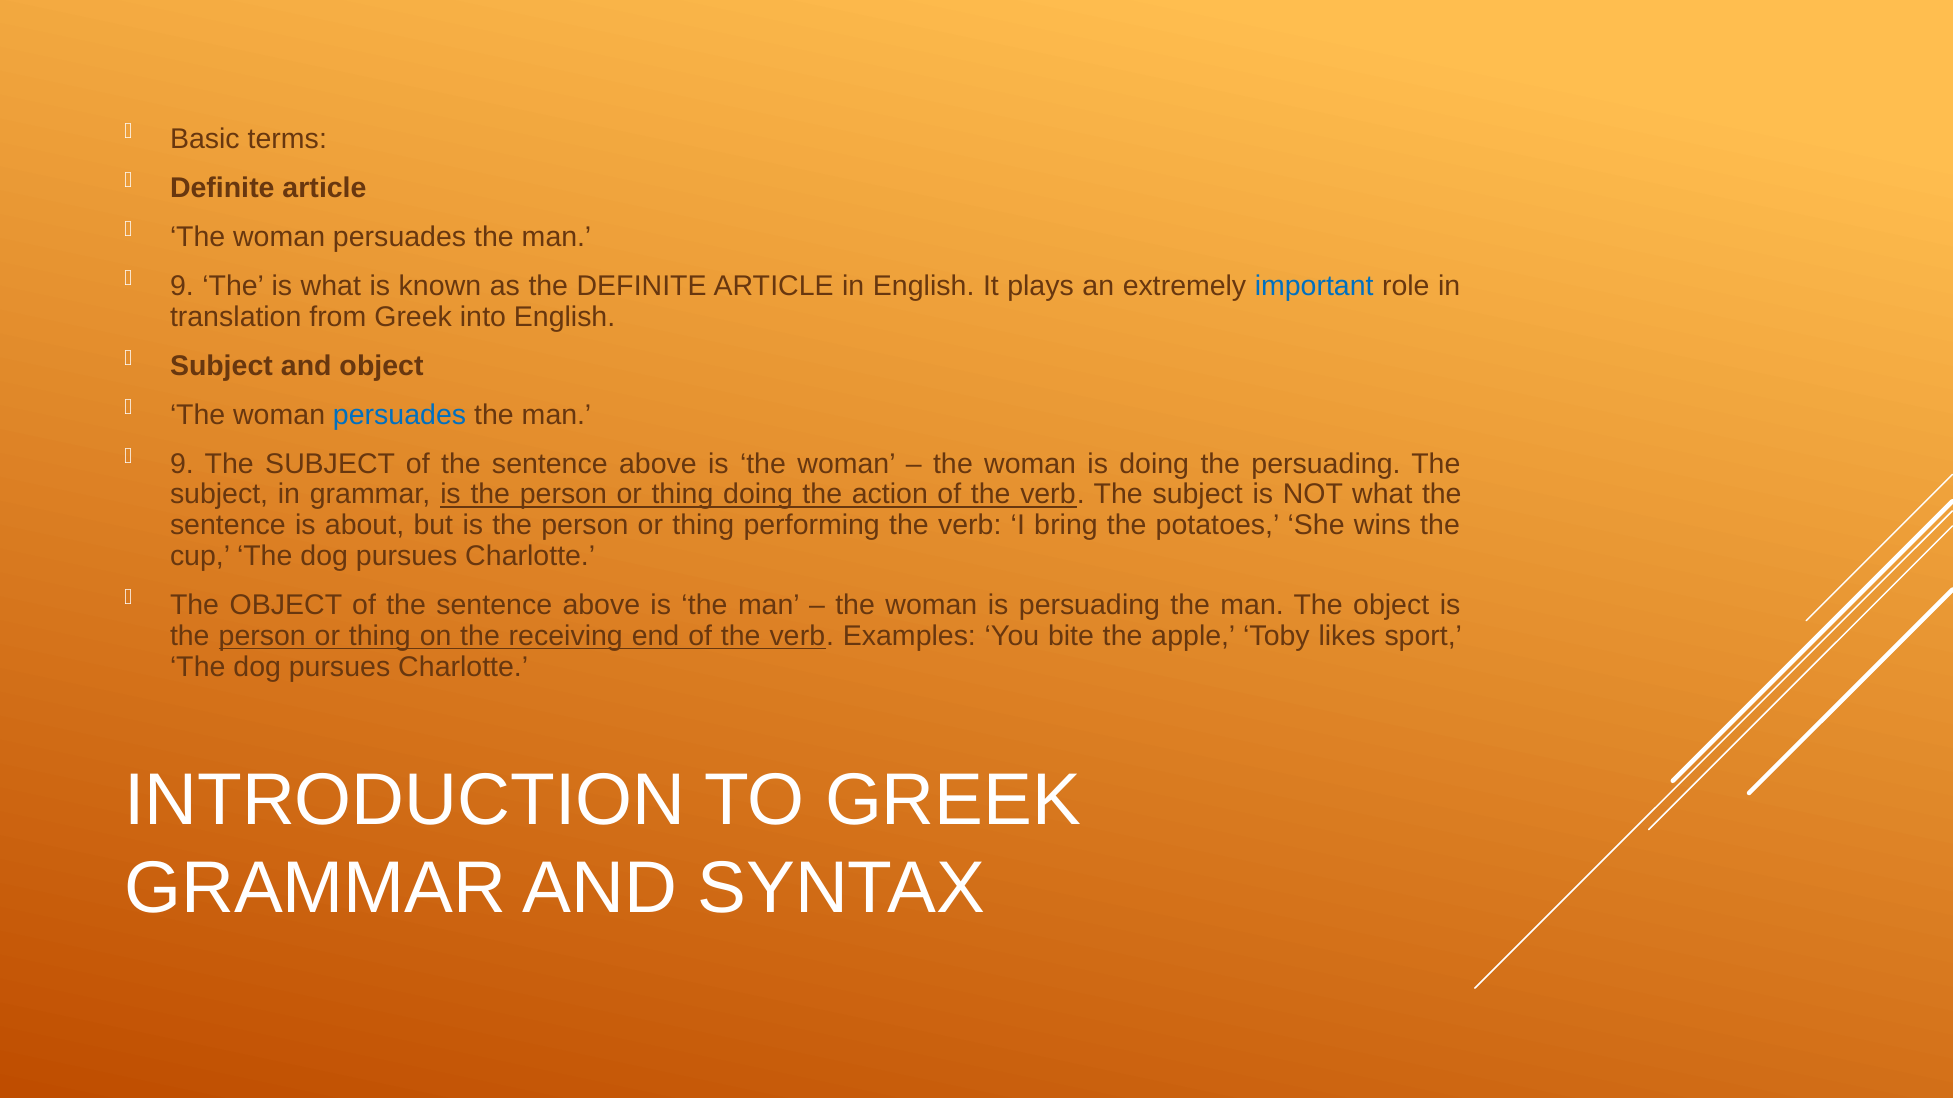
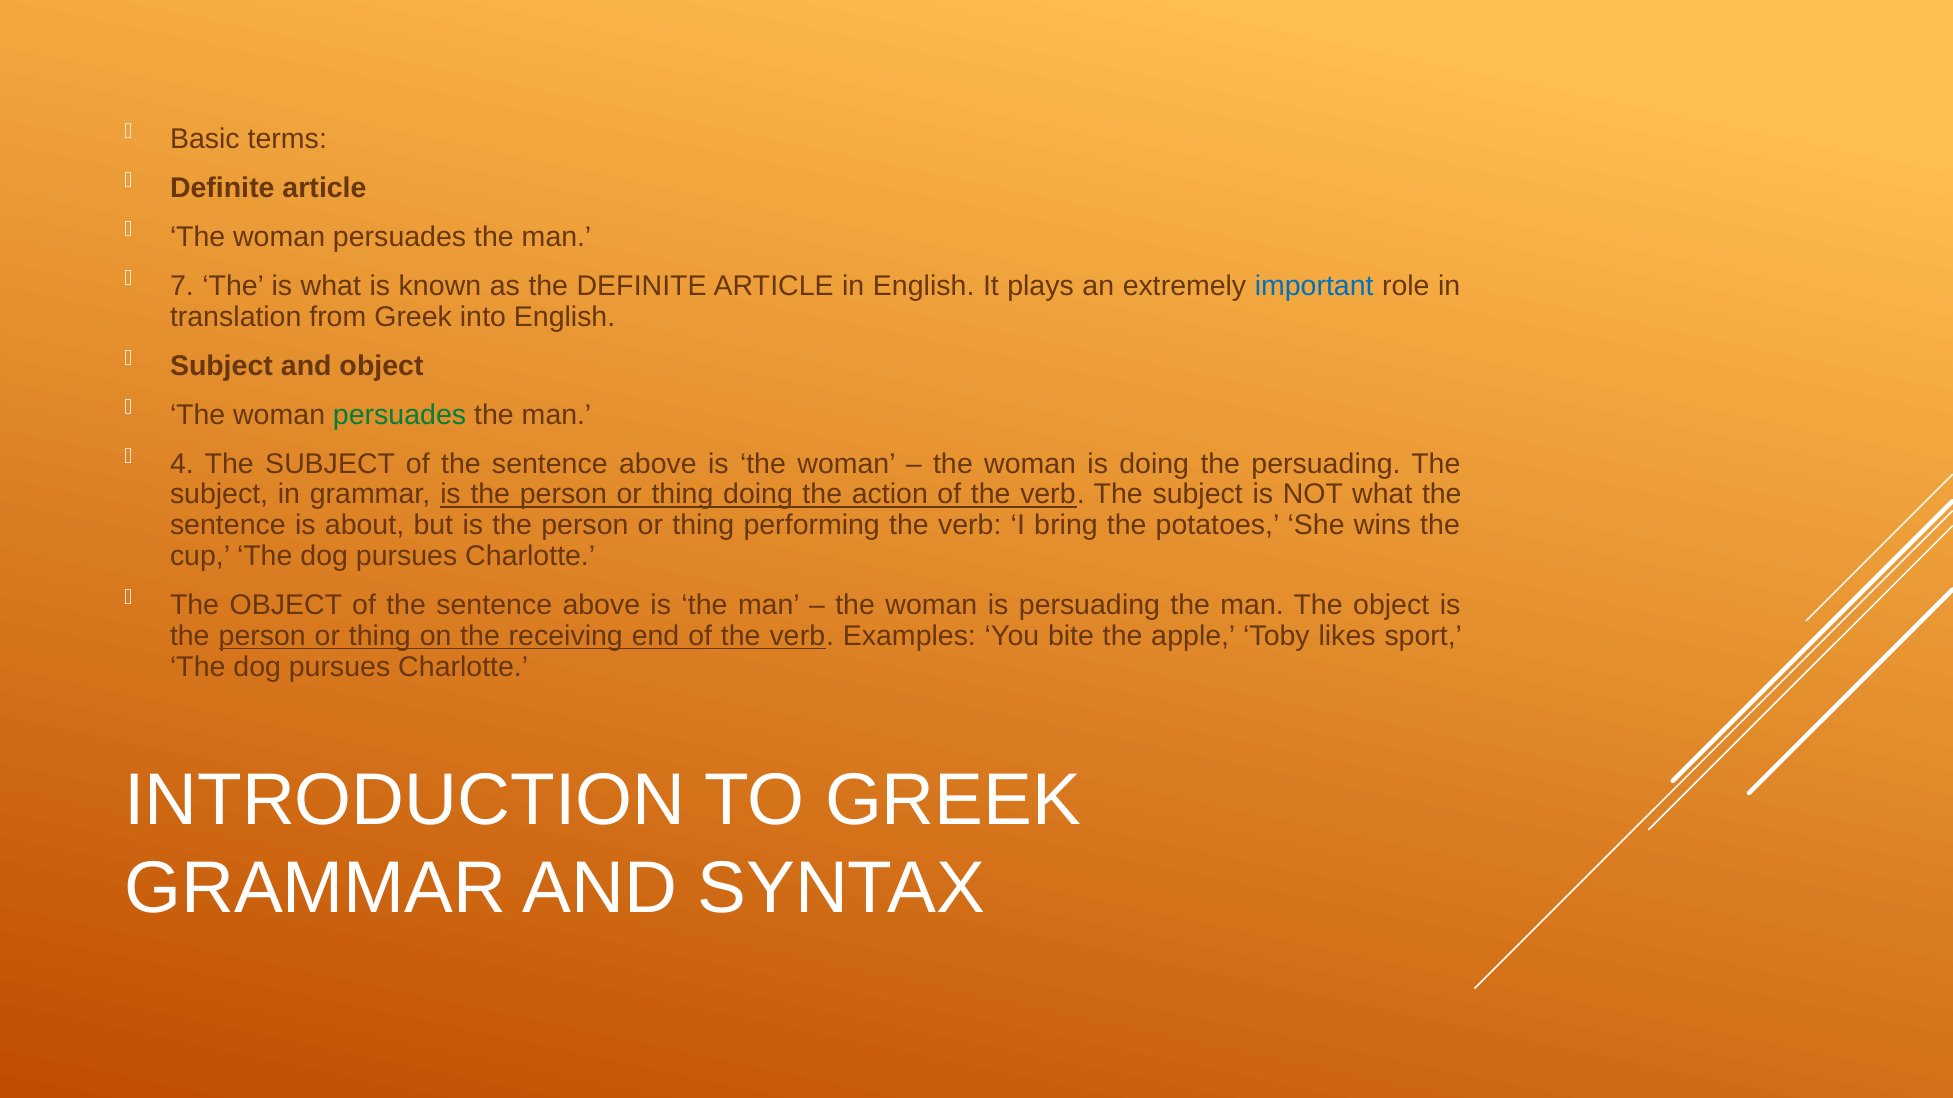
9: 9 -> 7 (182, 286)
persuades colour: blue -> green (400, 415)
9: 9 -> 4 (182, 464)
